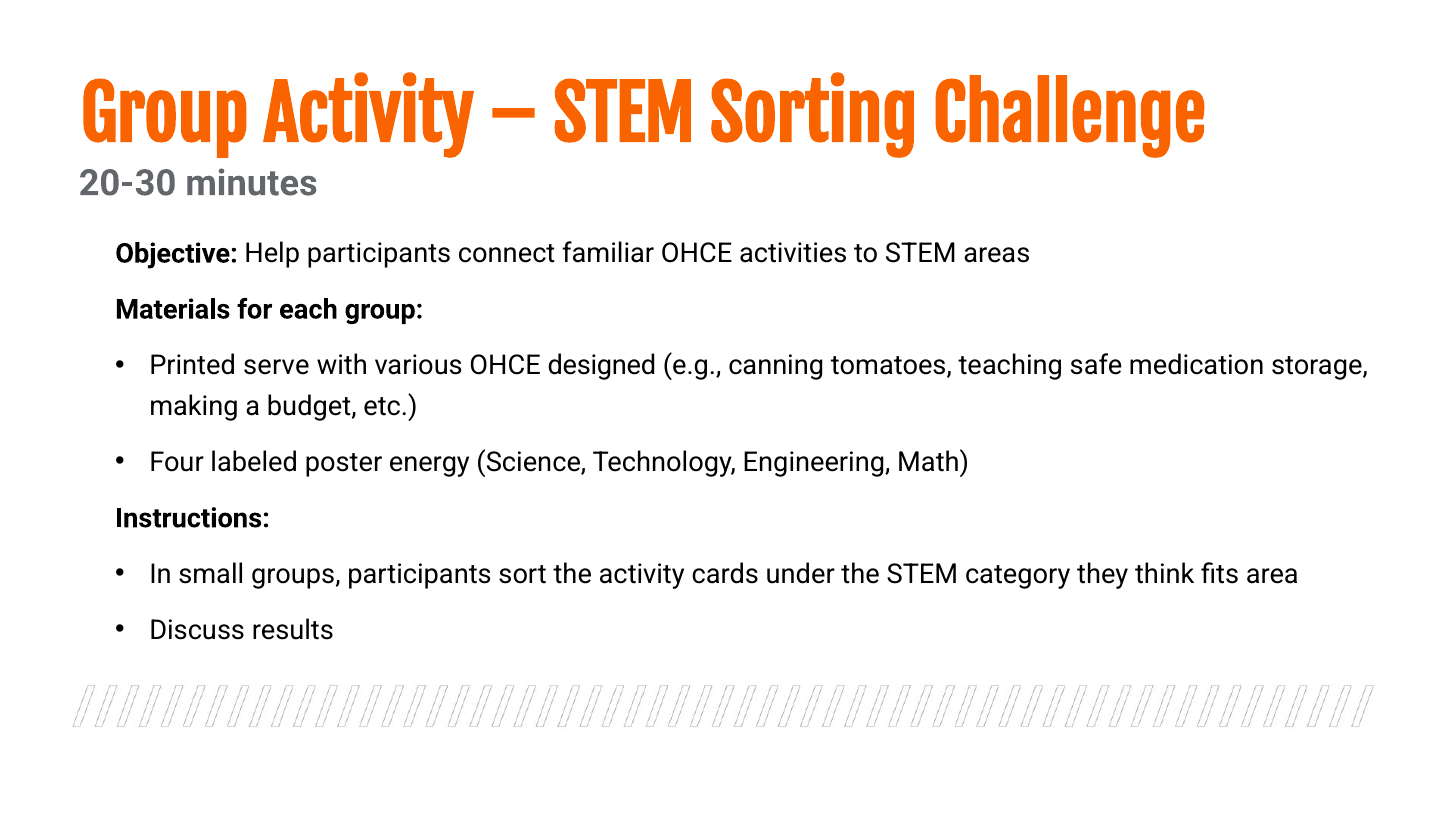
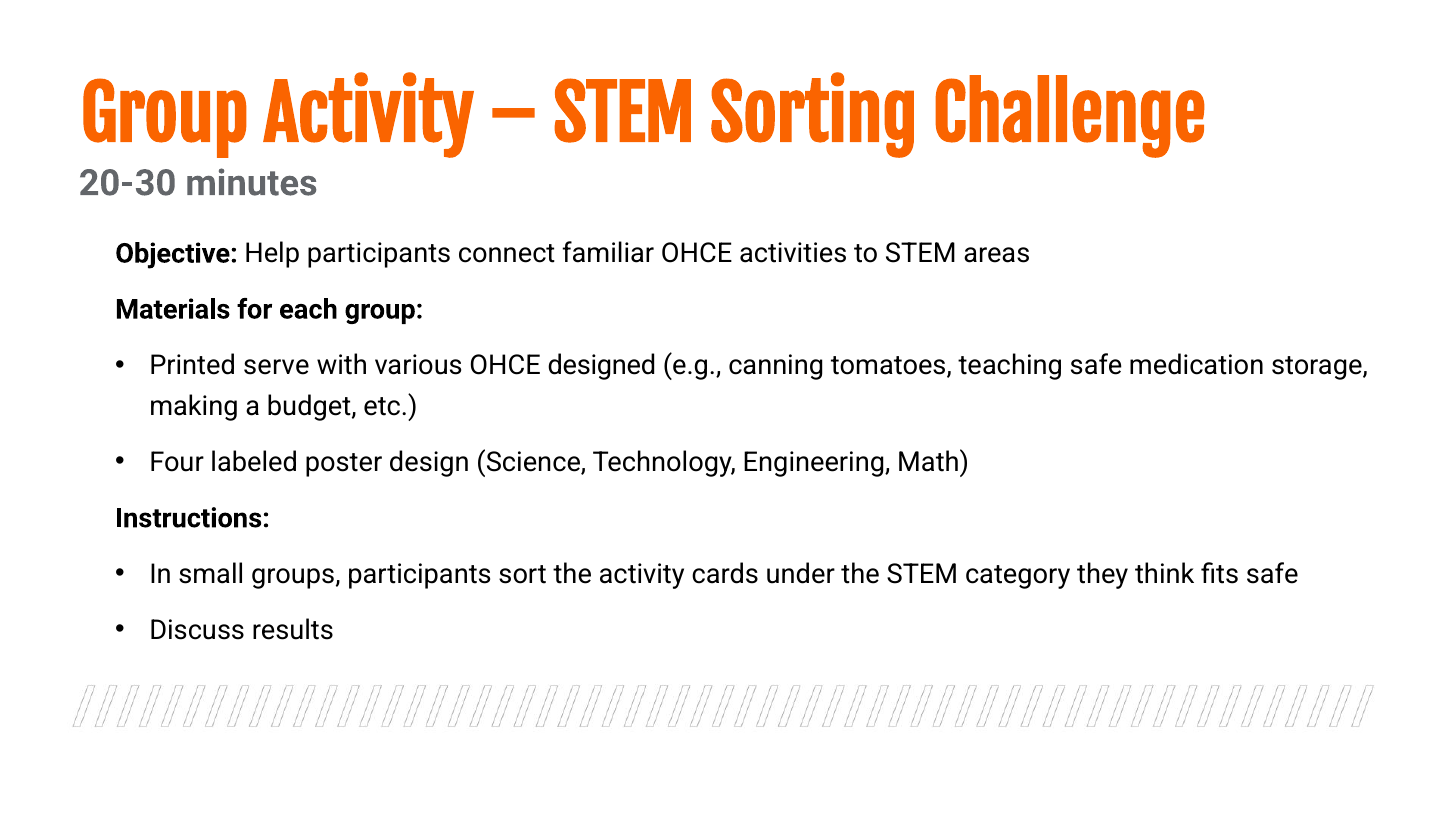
energy: energy -> design (429, 462)
fits area: area -> safe (1272, 574)
